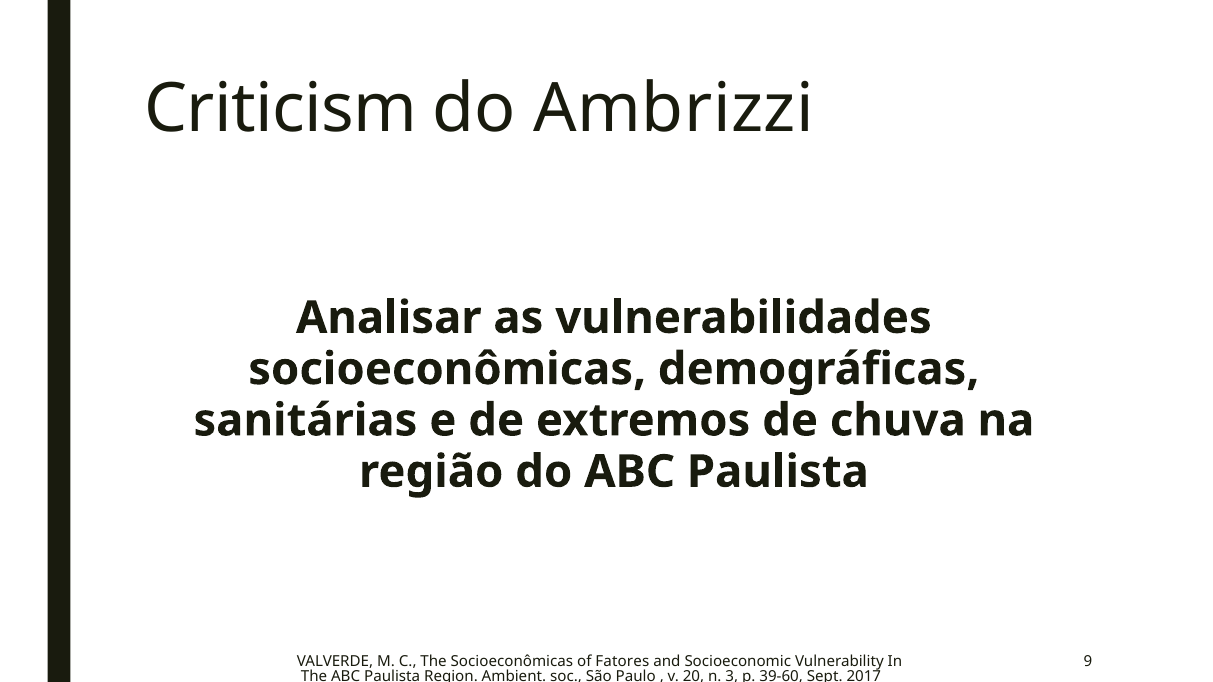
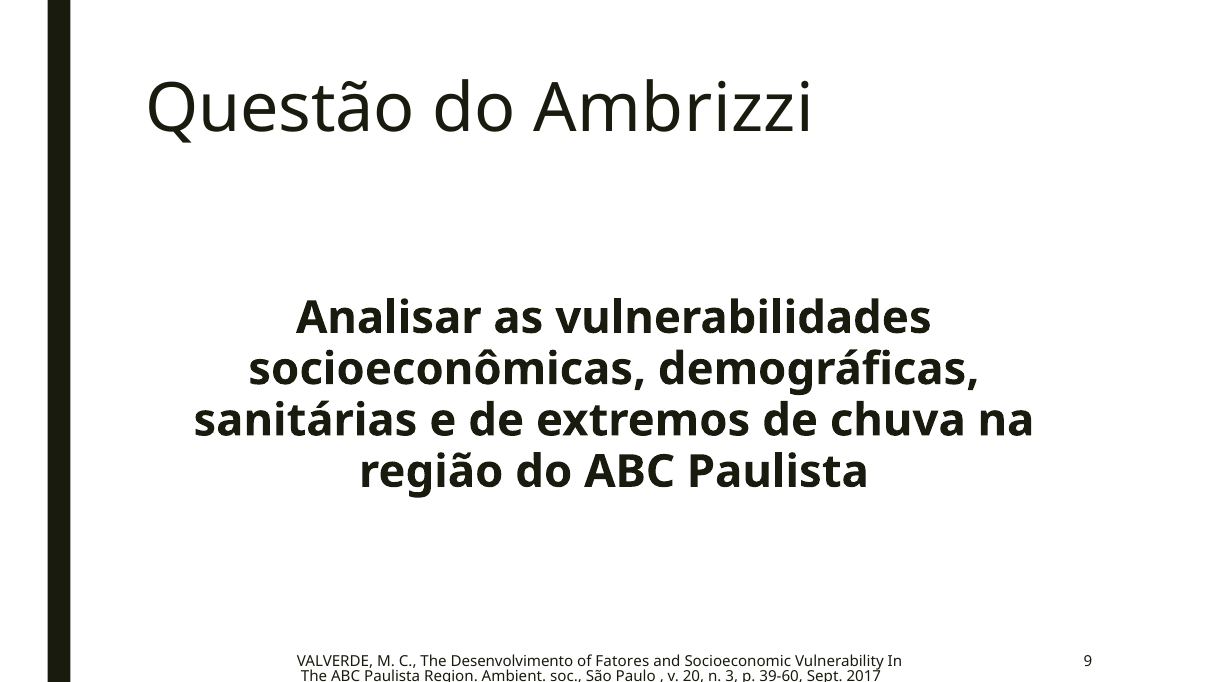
Criticism: Criticism -> Questão (280, 109)
The Socioeconômicas: Socioeconômicas -> Desenvolvimento (512, 662)
